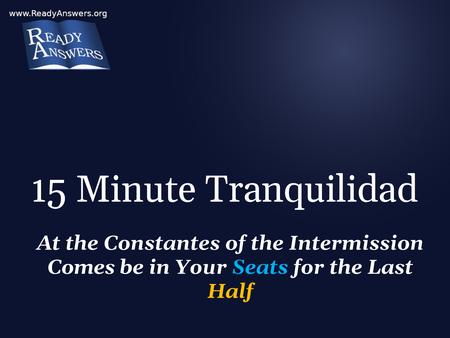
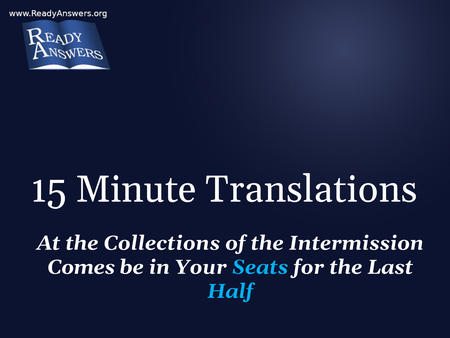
Tranquilidad: Tranquilidad -> Translations (311, 189)
Constantes: Constantes -> Collections (162, 243)
Half colour: yellow -> light blue (230, 291)
